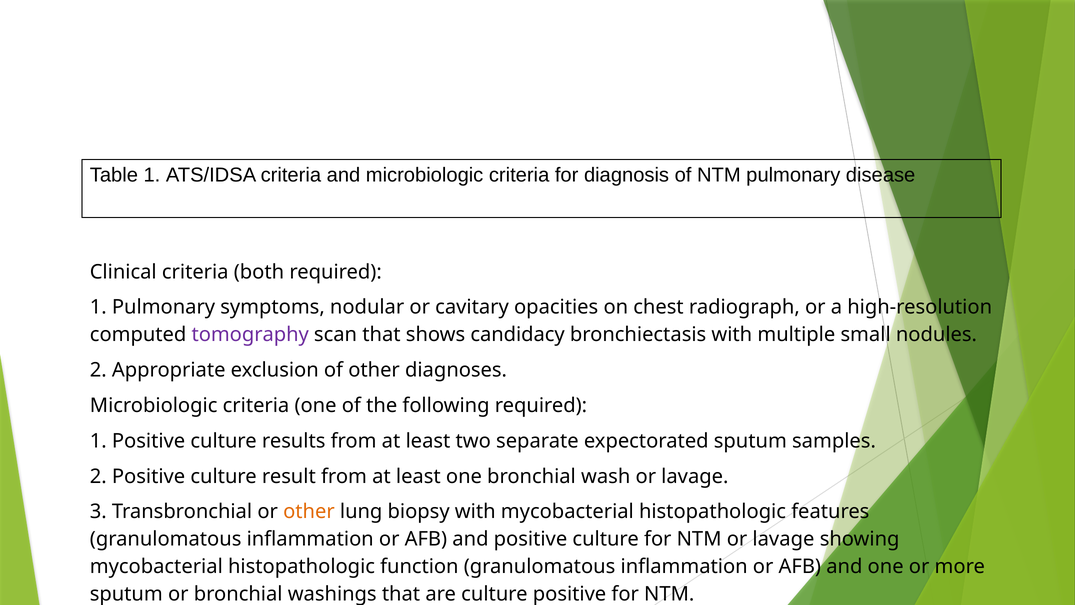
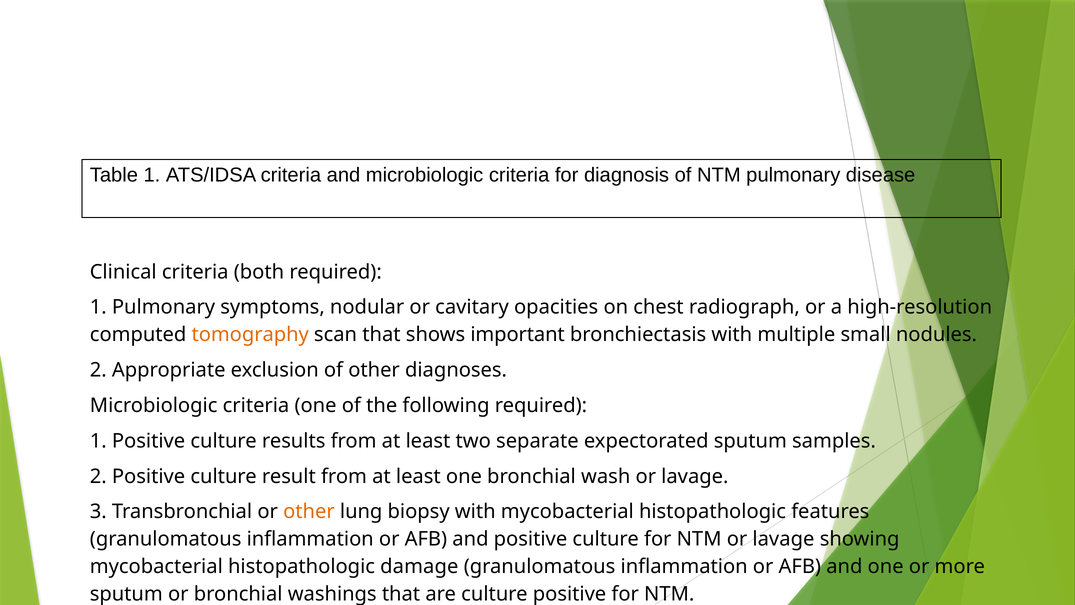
tomography colour: purple -> orange (250, 335)
candidacy: candidacy -> important (518, 335)
function: function -> damage (419, 566)
